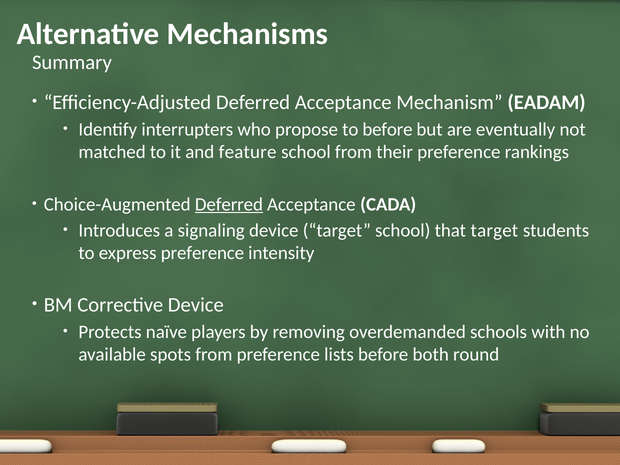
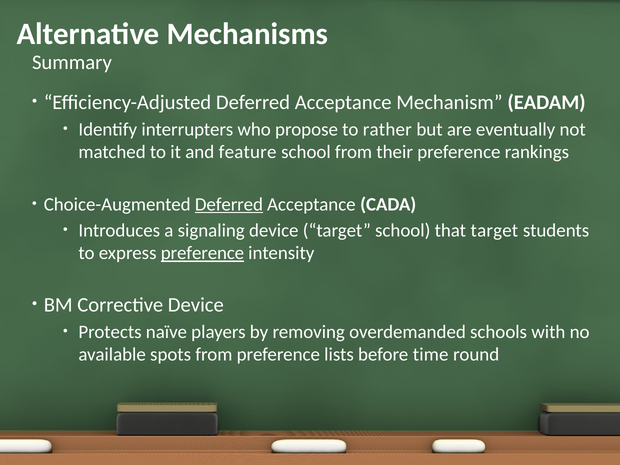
to before: before -> rather (387, 129)
preference underline: none -> present (202, 253)
both: both -> time (431, 354)
